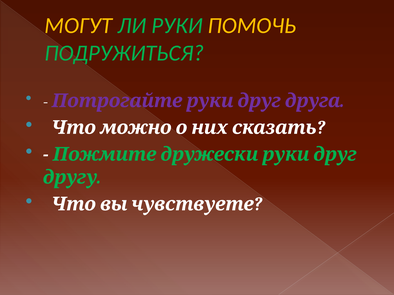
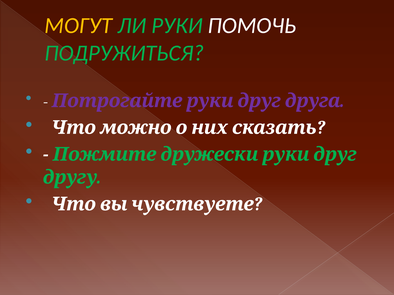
ПОМОЧЬ colour: yellow -> white (252, 26)
